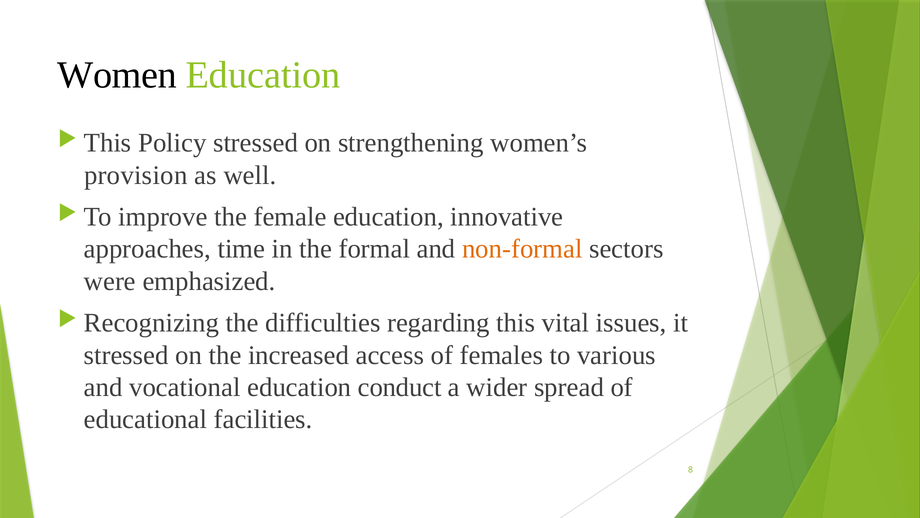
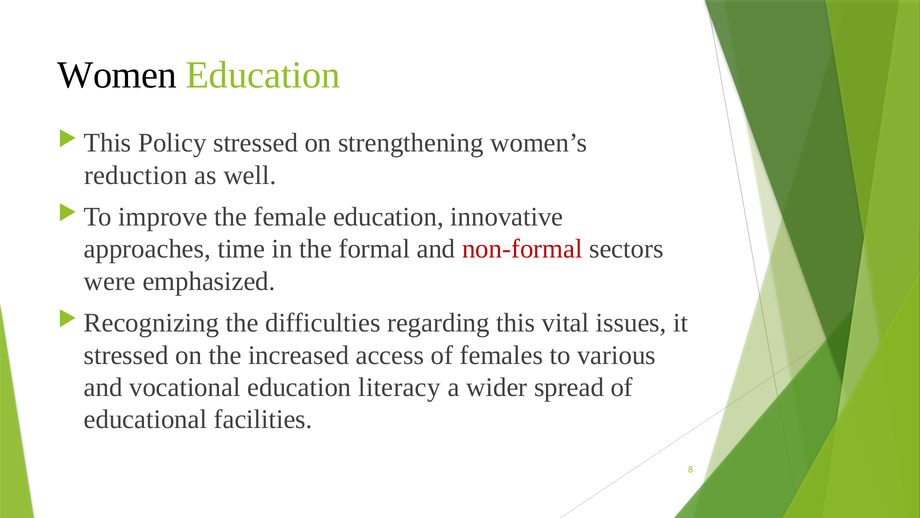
provision: provision -> reduction (136, 175)
non-formal colour: orange -> red (522, 249)
conduct: conduct -> literacy (399, 387)
